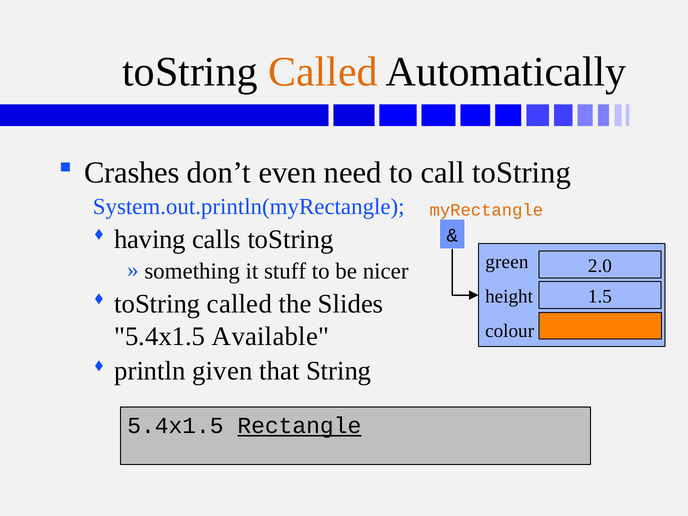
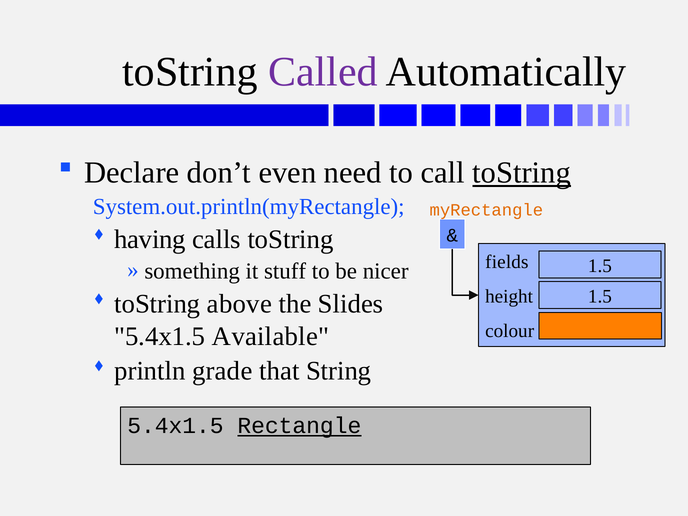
Called colour: orange -> purple (323, 72)
Crashes: Crashes -> Declare (132, 173)
toString underline: none -> present (522, 173)
green: green -> fields (507, 262)
2.0: 2.0 -> 1.5 (600, 266)
called: called -> above (239, 304)
given: given -> grade (222, 371)
